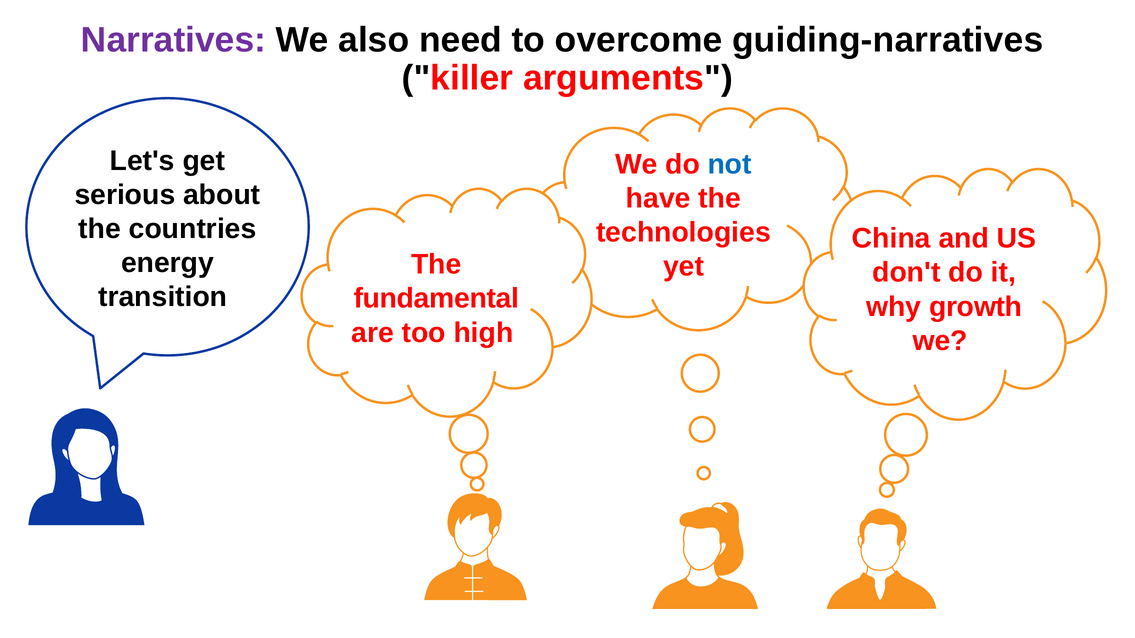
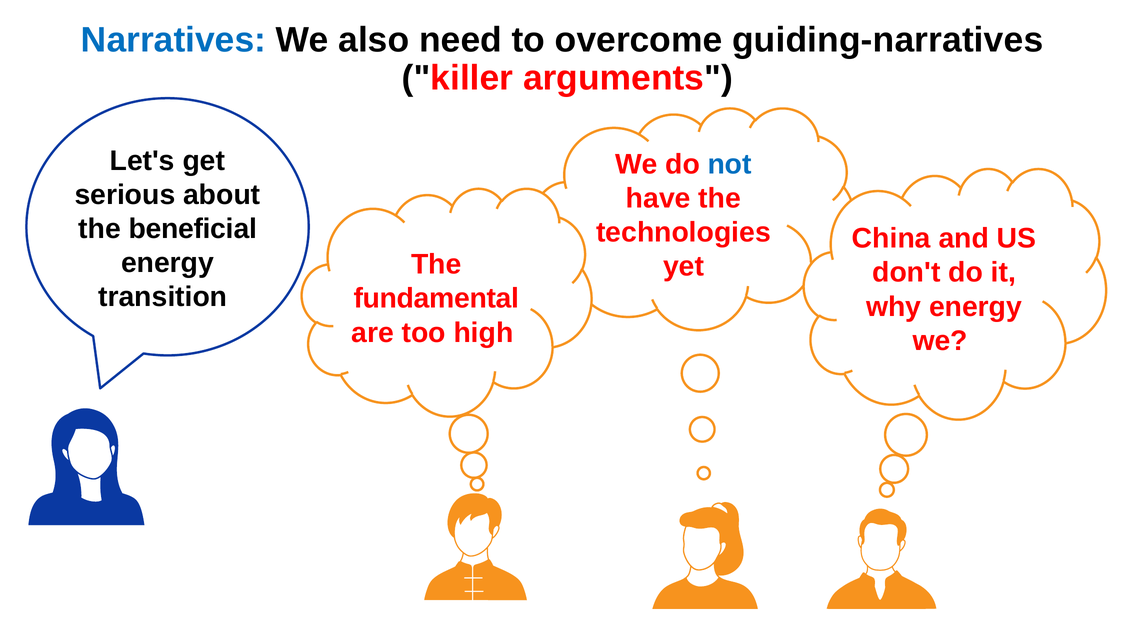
Narratives colour: purple -> blue (174, 40)
countries: countries -> beneficial (193, 229)
why growth: growth -> energy (976, 307)
